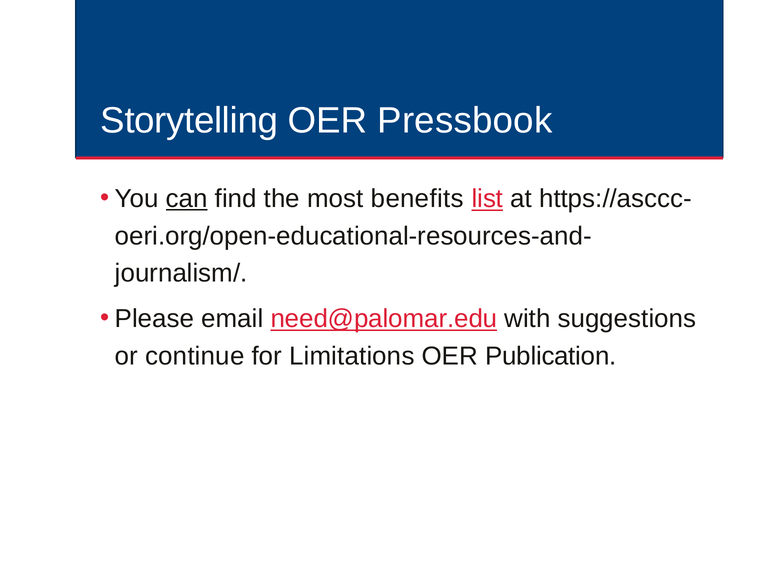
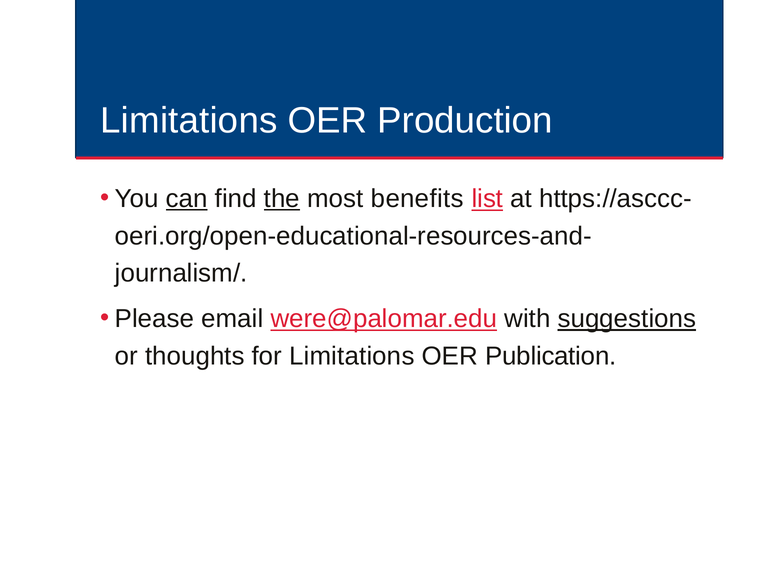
Storytelling: Storytelling -> Limitations (189, 121)
Pressbook: Pressbook -> Production (465, 121)
the underline: none -> present (282, 199)
need@palomar.edu: need@palomar.edu -> were@palomar.edu (384, 319)
suggestions underline: none -> present (627, 319)
continue: continue -> thoughts (195, 356)
